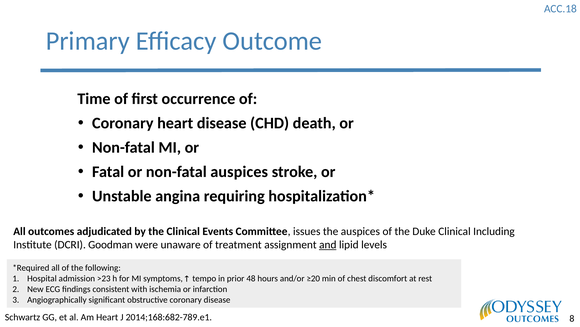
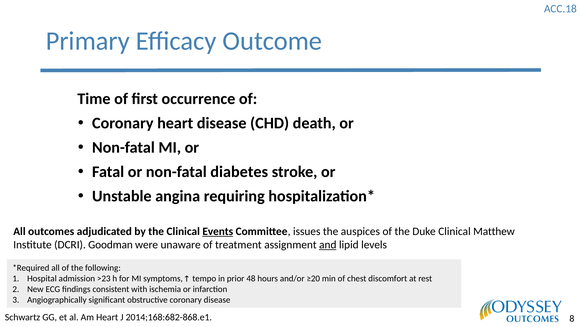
non-fatal auspices: auspices -> diabetes (239, 172)
Events underline: none -> present (218, 231)
Including: Including -> Matthew (494, 231)
2014;168:682-789.e1: 2014;168:682-789.e1 -> 2014;168:682-868.e1 (169, 316)
